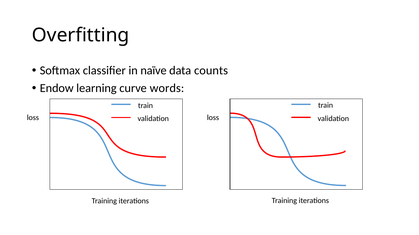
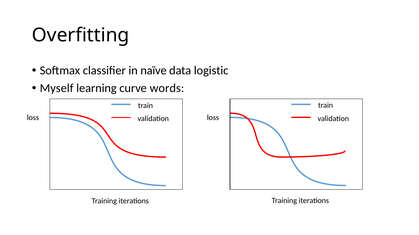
counts: counts -> logistic (211, 71)
Endow: Endow -> Myself (57, 88)
